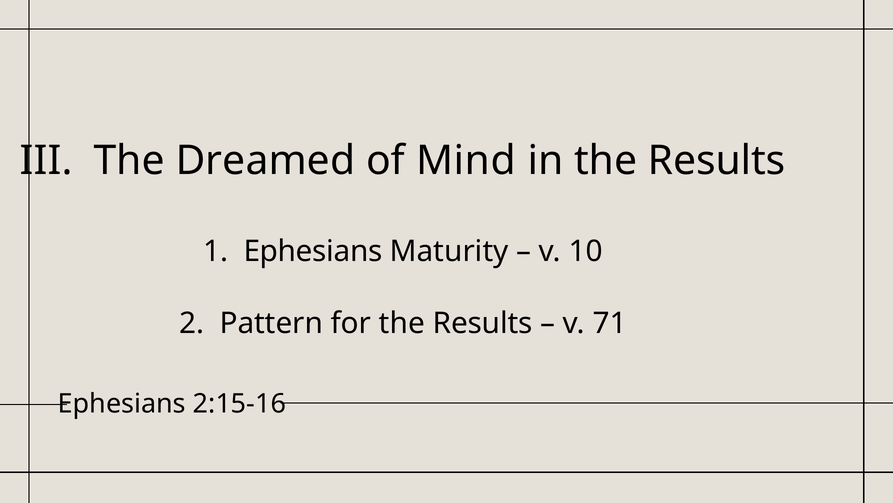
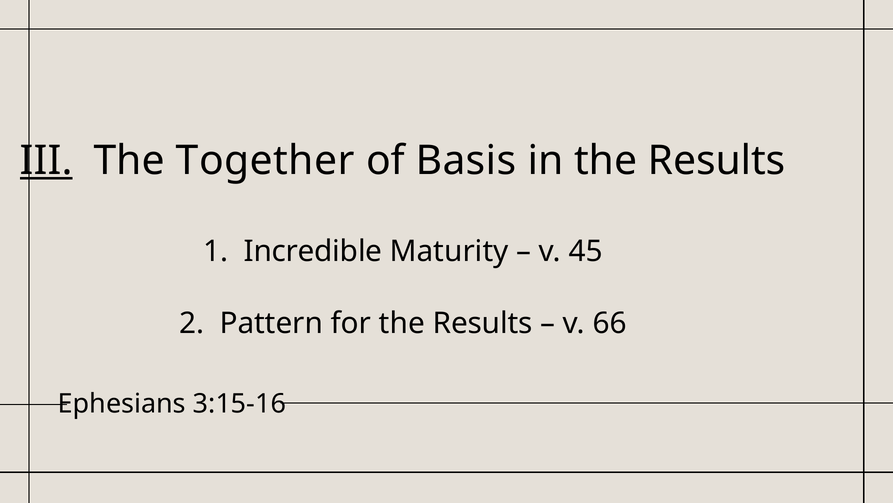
III underline: none -> present (46, 160)
Dreamed: Dreamed -> Together (265, 160)
Mind: Mind -> Basis (466, 160)
1 Ephesians: Ephesians -> Incredible (313, 251)
10: 10 -> 45 (586, 251)
71: 71 -> 66 (610, 323)
2:15-16: 2:15-16 -> 3:15-16 (239, 403)
